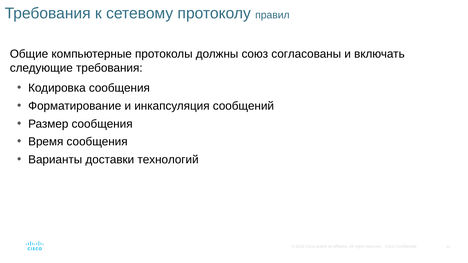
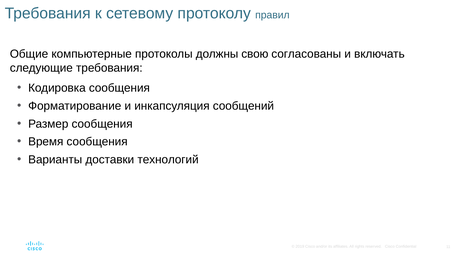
союз: союз -> свою (255, 54)
